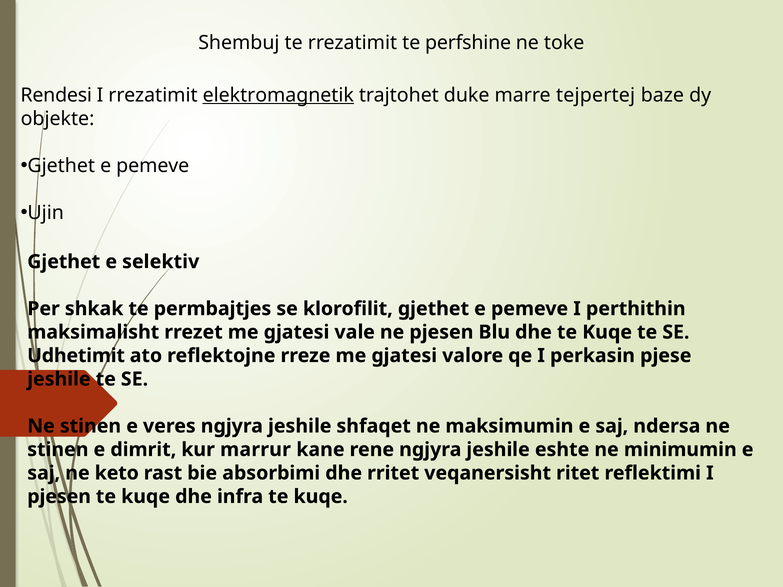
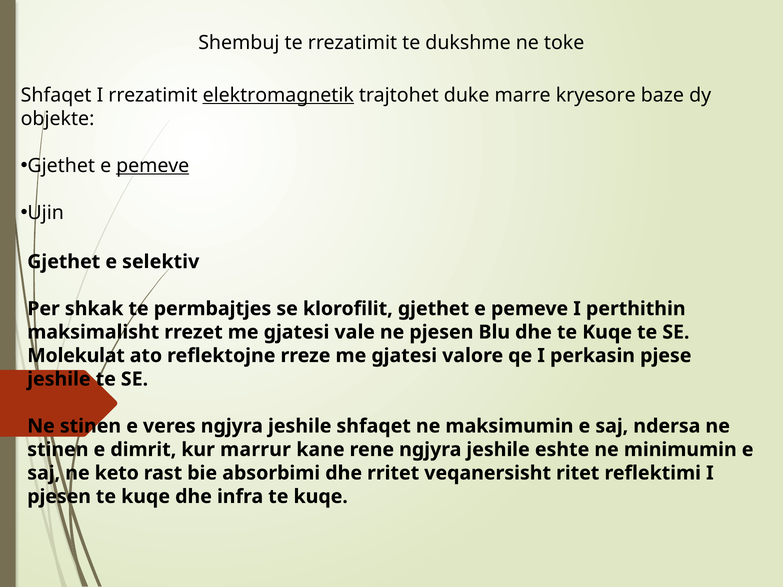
perfshine: perfshine -> dukshme (468, 43)
Rendesi: Rendesi -> Shfaqet (56, 95)
tejpertej: tejpertej -> kryesore (596, 95)
pemeve underline: none -> present (153, 166)
Udhetimit: Udhetimit -> Molekulat (76, 356)
